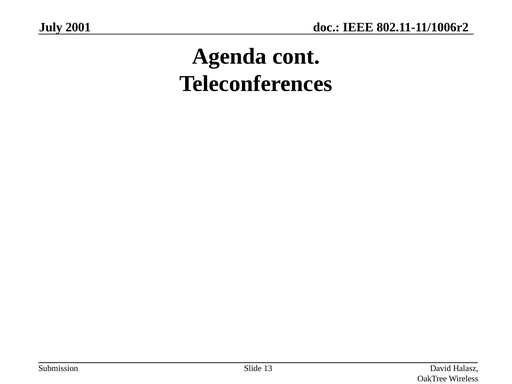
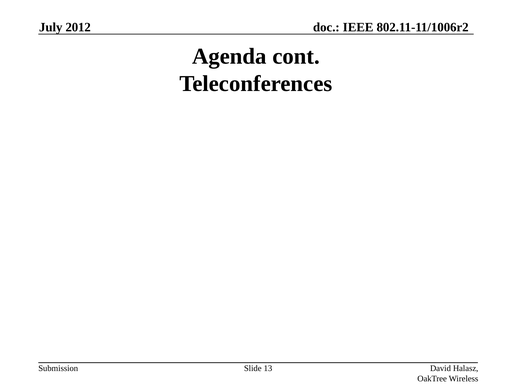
2001: 2001 -> 2012 (78, 27)
